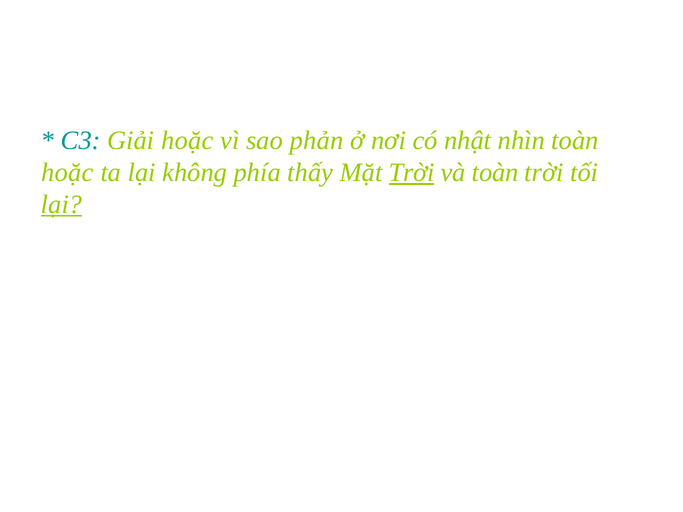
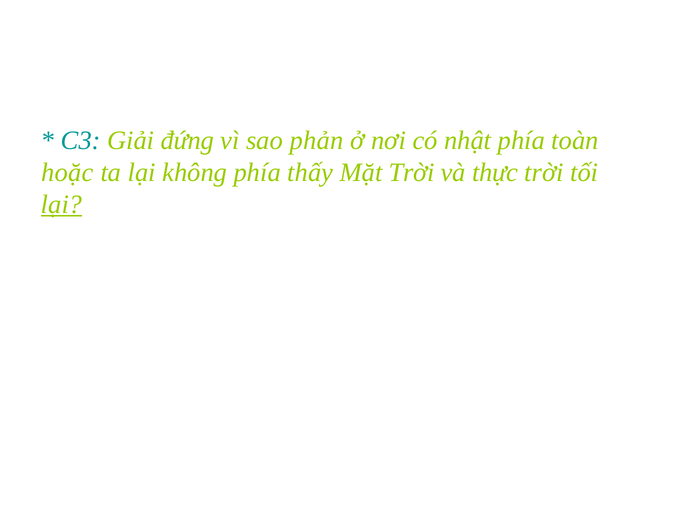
Giải hoặc: hoặc -> đứng (188, 141)
nhật nhìn: nhìn -> phía (521, 141)
Trời underline: present -> none (412, 173)
và toàn: toàn -> thực (495, 173)
